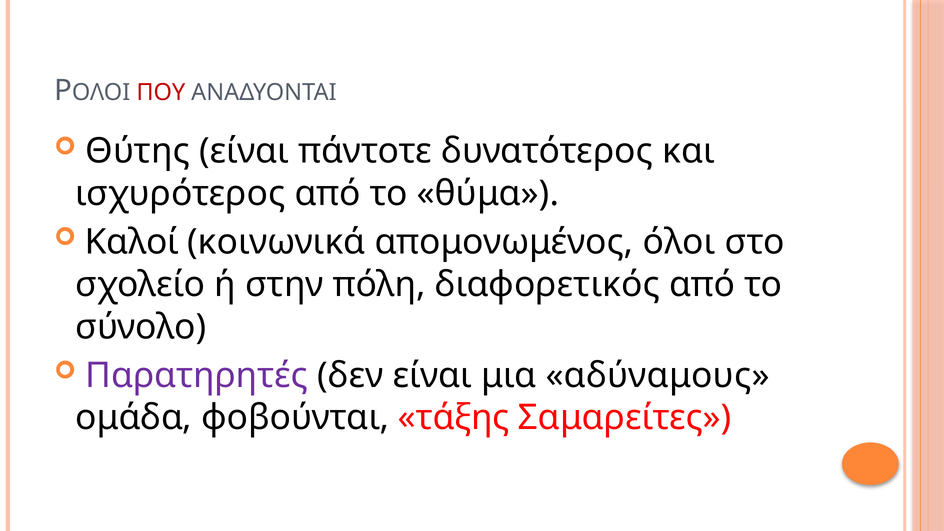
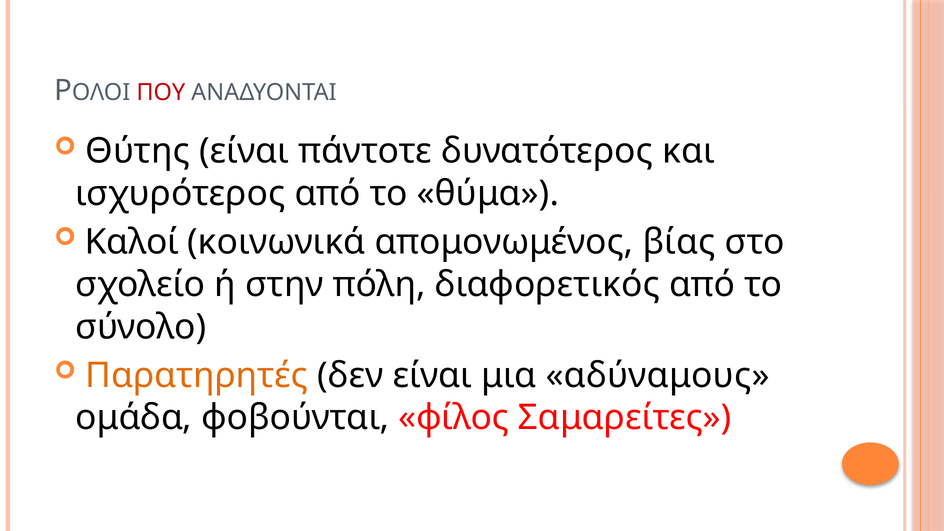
όλοι: όλοι -> βίας (679, 242)
Παρατηρητές colour: purple -> orange (197, 375)
τάξης: τάξης -> φίλος (454, 418)
